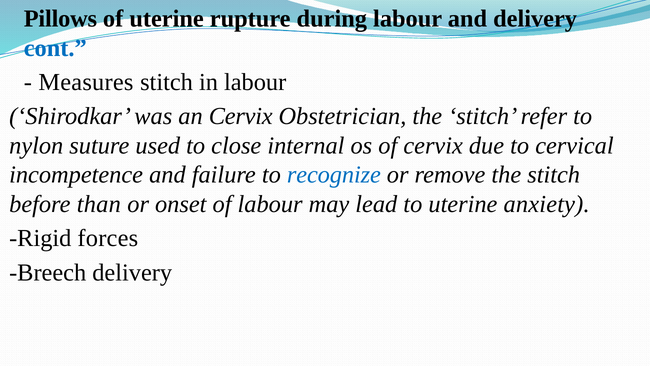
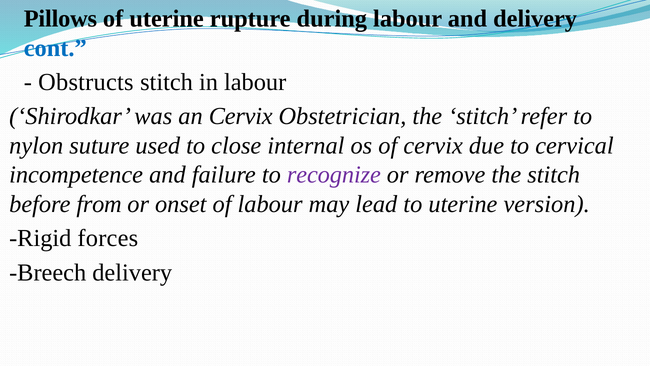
Measures: Measures -> Obstructs (86, 82)
recognize colour: blue -> purple (334, 175)
than: than -> from (99, 204)
anxiety: anxiety -> version (547, 204)
